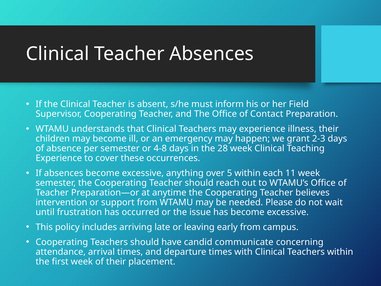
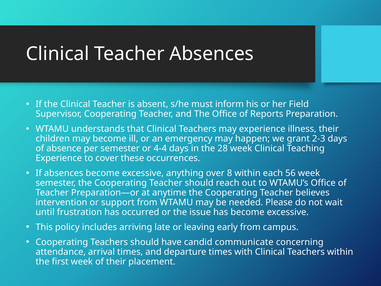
Contact: Contact -> Reports (267, 114)
4-8: 4-8 -> 4-4 (160, 148)
5: 5 -> 8 (230, 173)
11: 11 -> 56 (290, 173)
